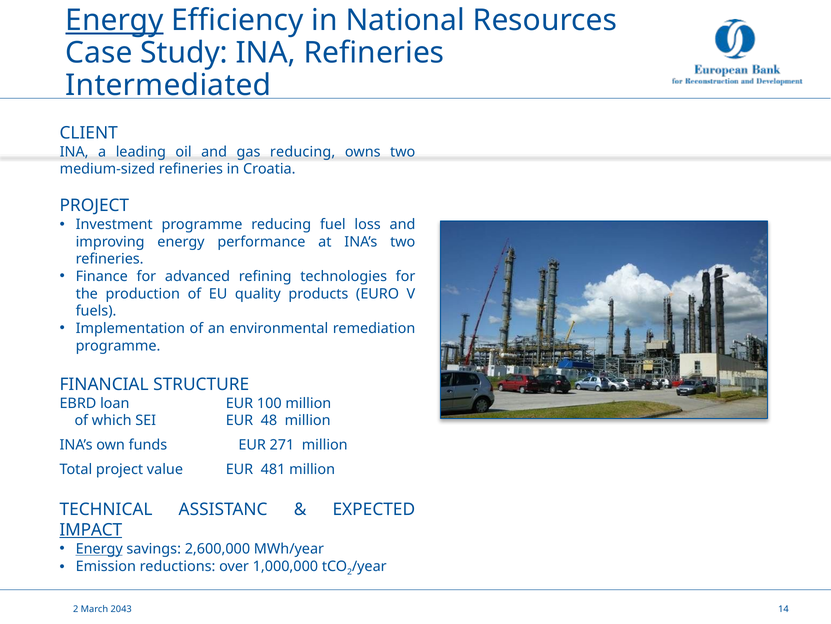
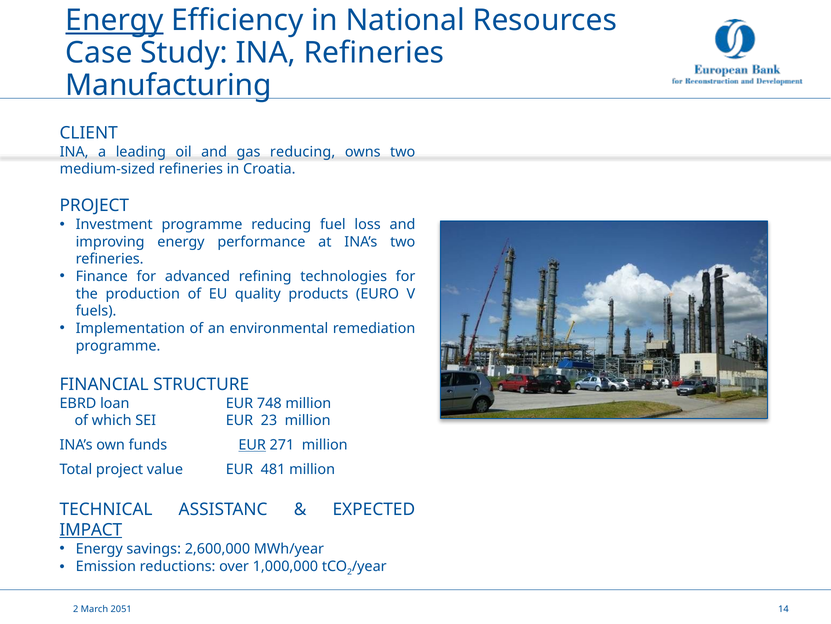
Intermediated: Intermediated -> Manufacturing (169, 85)
100: 100 -> 748 (269, 403)
48: 48 -> 23 (269, 420)
EUR underline: none -> present (252, 444)
Energy underline: present -> none (99, 548)
2043: 2043 -> 2051 (121, 608)
